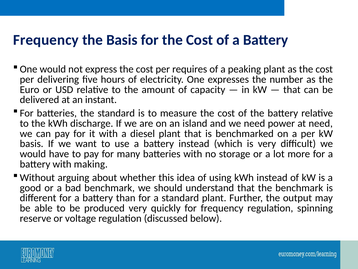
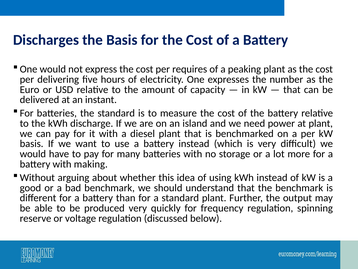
Frequency: Frequency -> Discharges (46, 40)
at need: need -> plant (321, 123)
